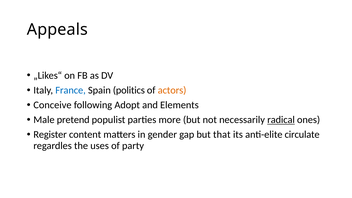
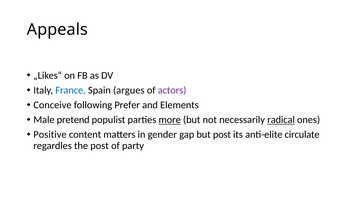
politics: politics -> argues (129, 90)
actors colour: orange -> purple (172, 90)
Adopt: Adopt -> Prefer (127, 105)
more underline: none -> present (170, 120)
Register: Register -> Positive (50, 135)
but that: that -> post (222, 135)
the uses: uses -> post (100, 146)
